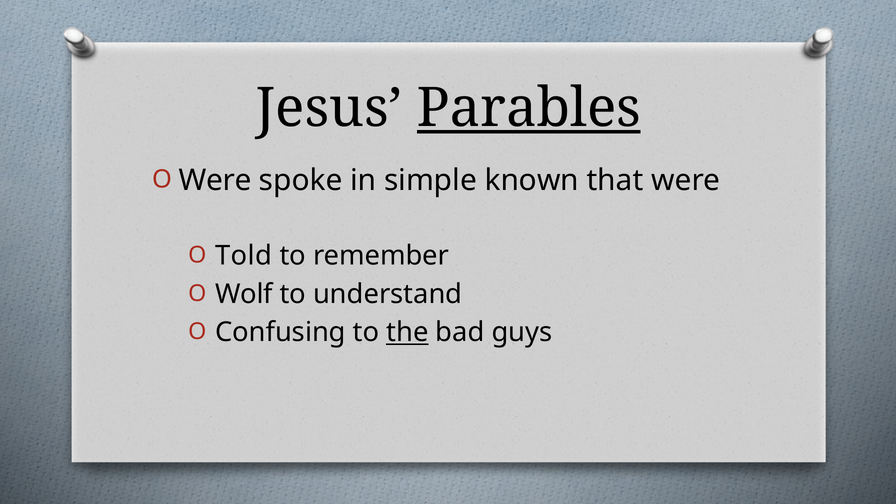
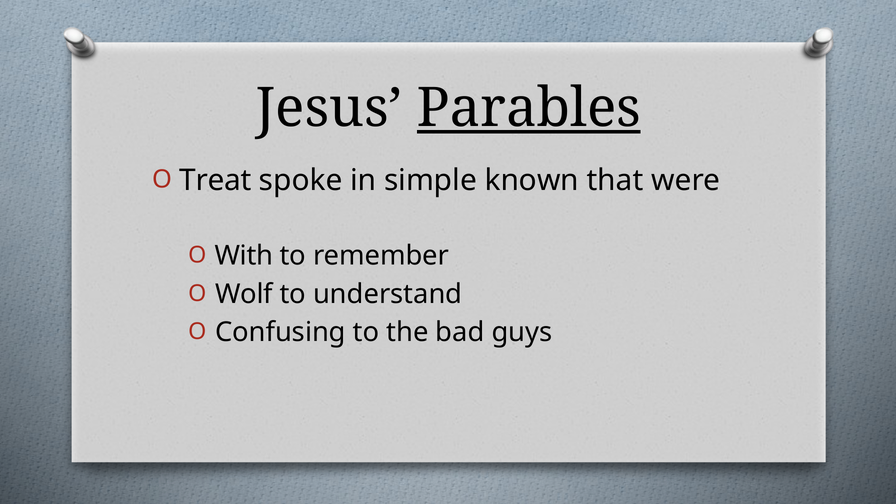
Were: Were -> Treat (215, 180)
Told: Told -> With (244, 256)
the underline: present -> none (407, 332)
